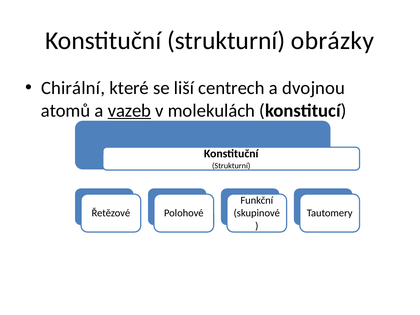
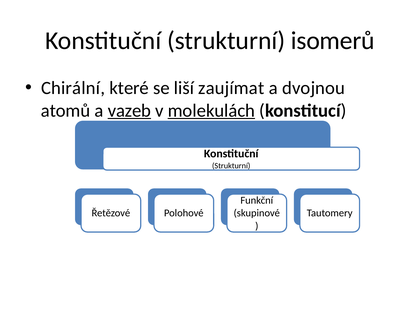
obrázky: obrázky -> isomerů (333, 41)
centrech: centrech -> zaujímat (231, 88)
molekulách underline: none -> present (211, 111)
